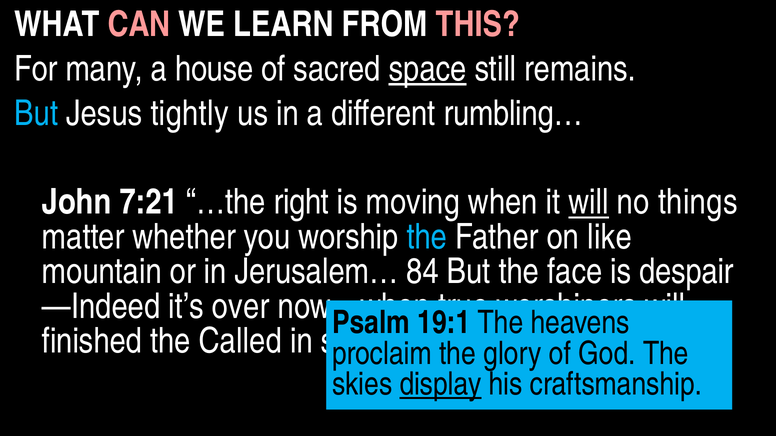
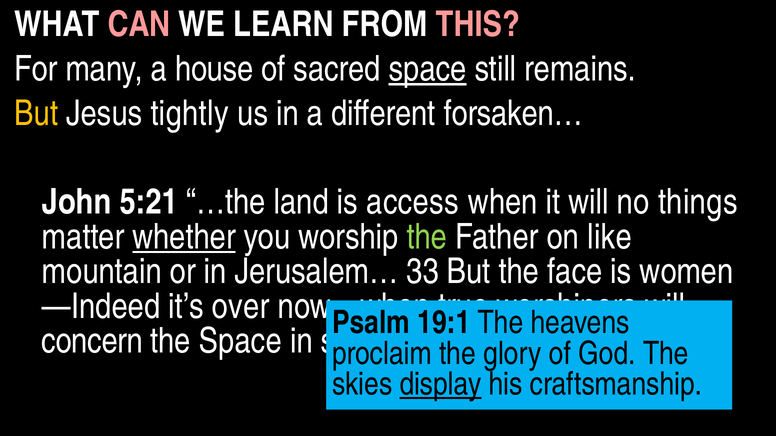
But colour: light blue -> yellow (36, 113)
rumbling…: rumbling… -> forsaken… (513, 113)
7:21: 7:21 -> 5:21 (149, 202)
right: right -> land (301, 202)
moving: moving -> access (413, 202)
will underline: present -> none (589, 202)
whether underline: none -> present (184, 237)
the colour: light blue -> light green (427, 237)
84: 84 -> 33 (423, 272)
despair: despair -> women (686, 272)
finished: finished -> concern (92, 341)
the Called: Called -> Space (240, 341)
